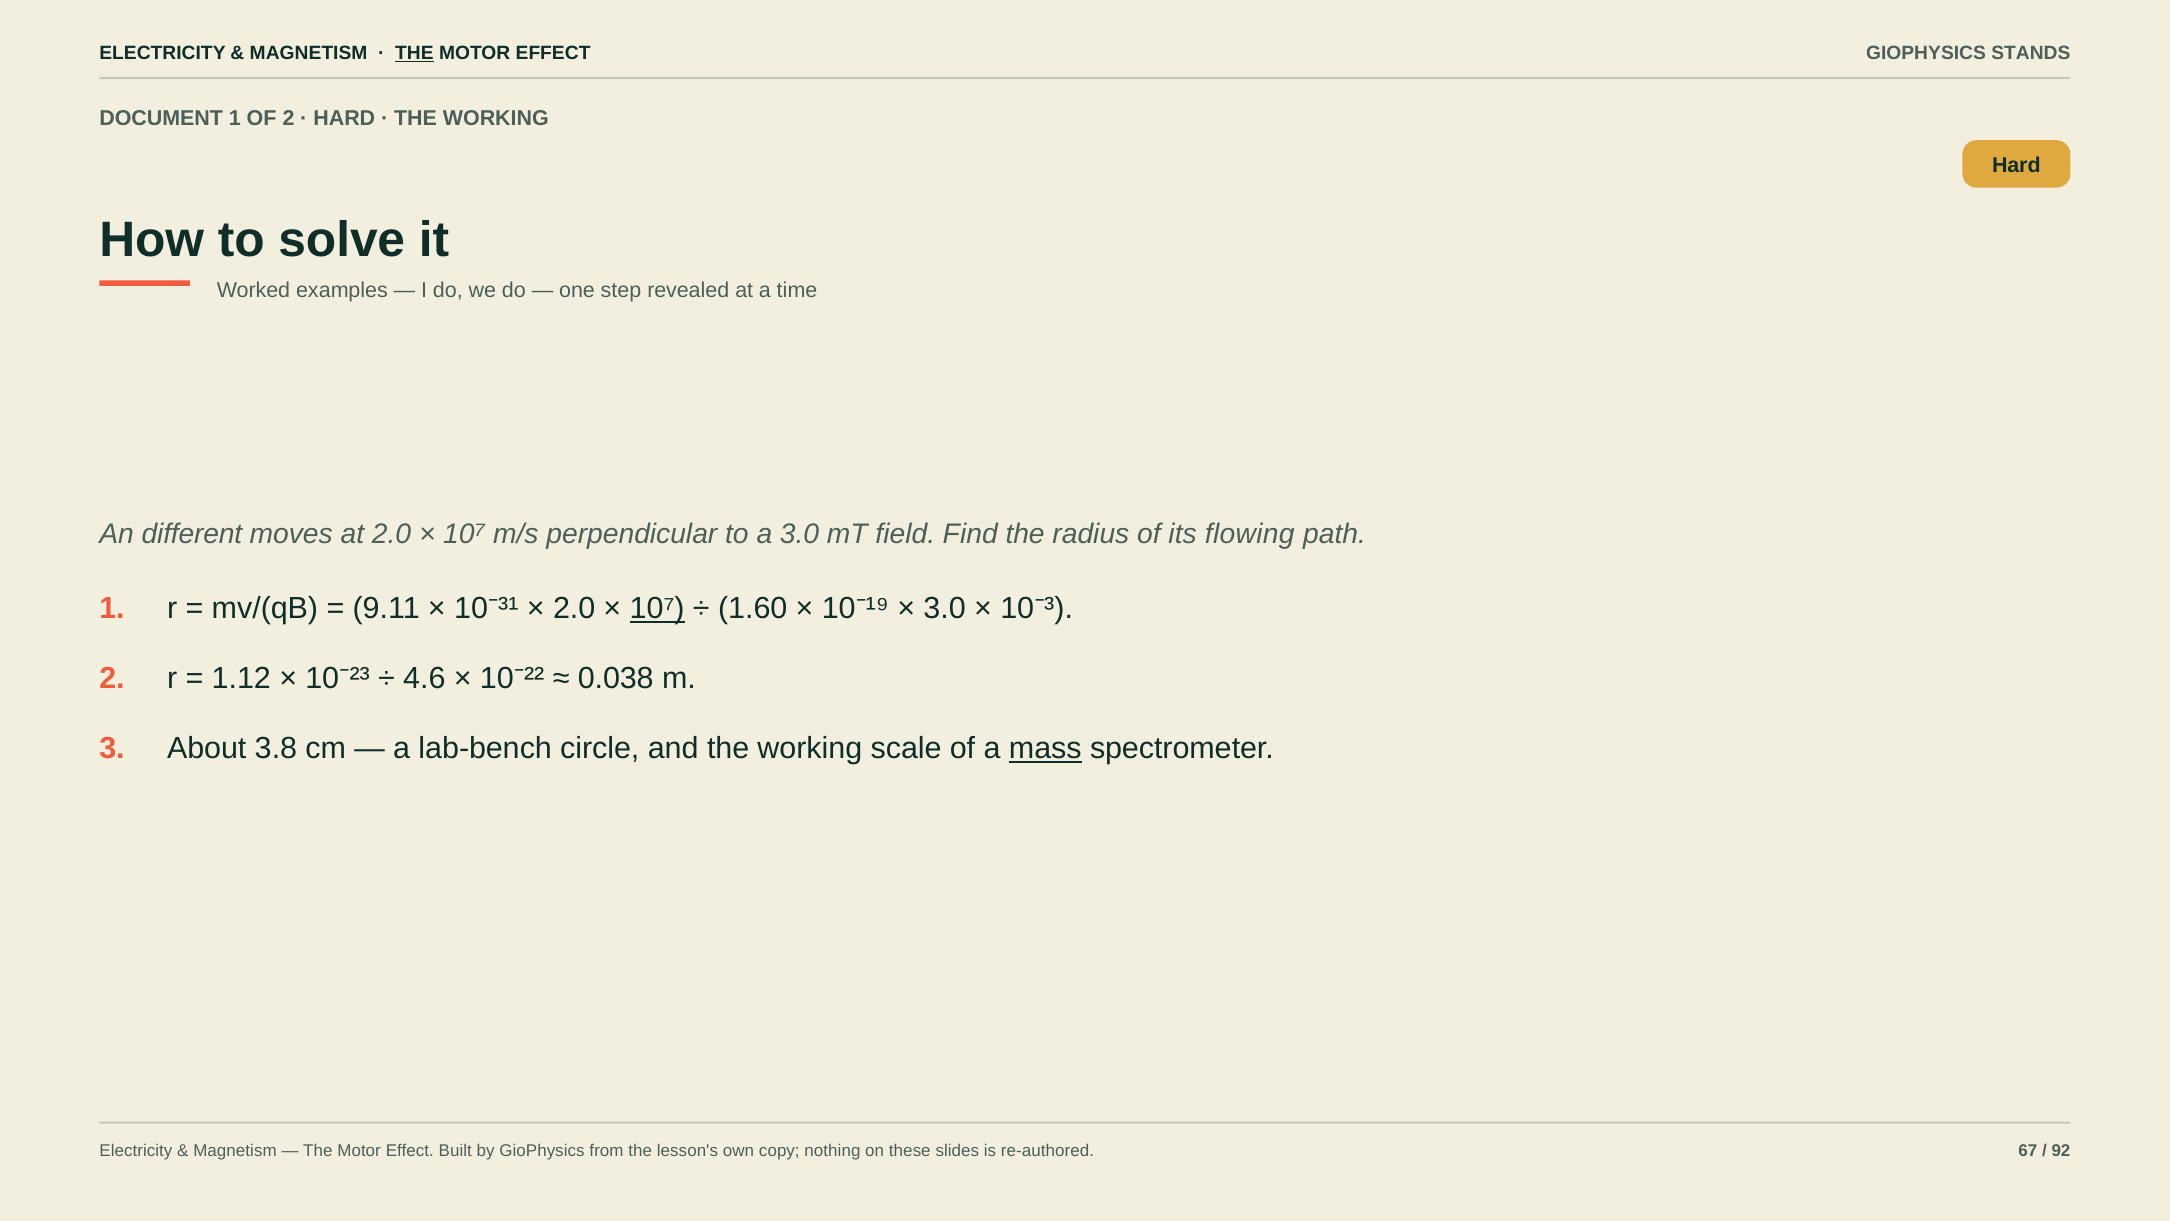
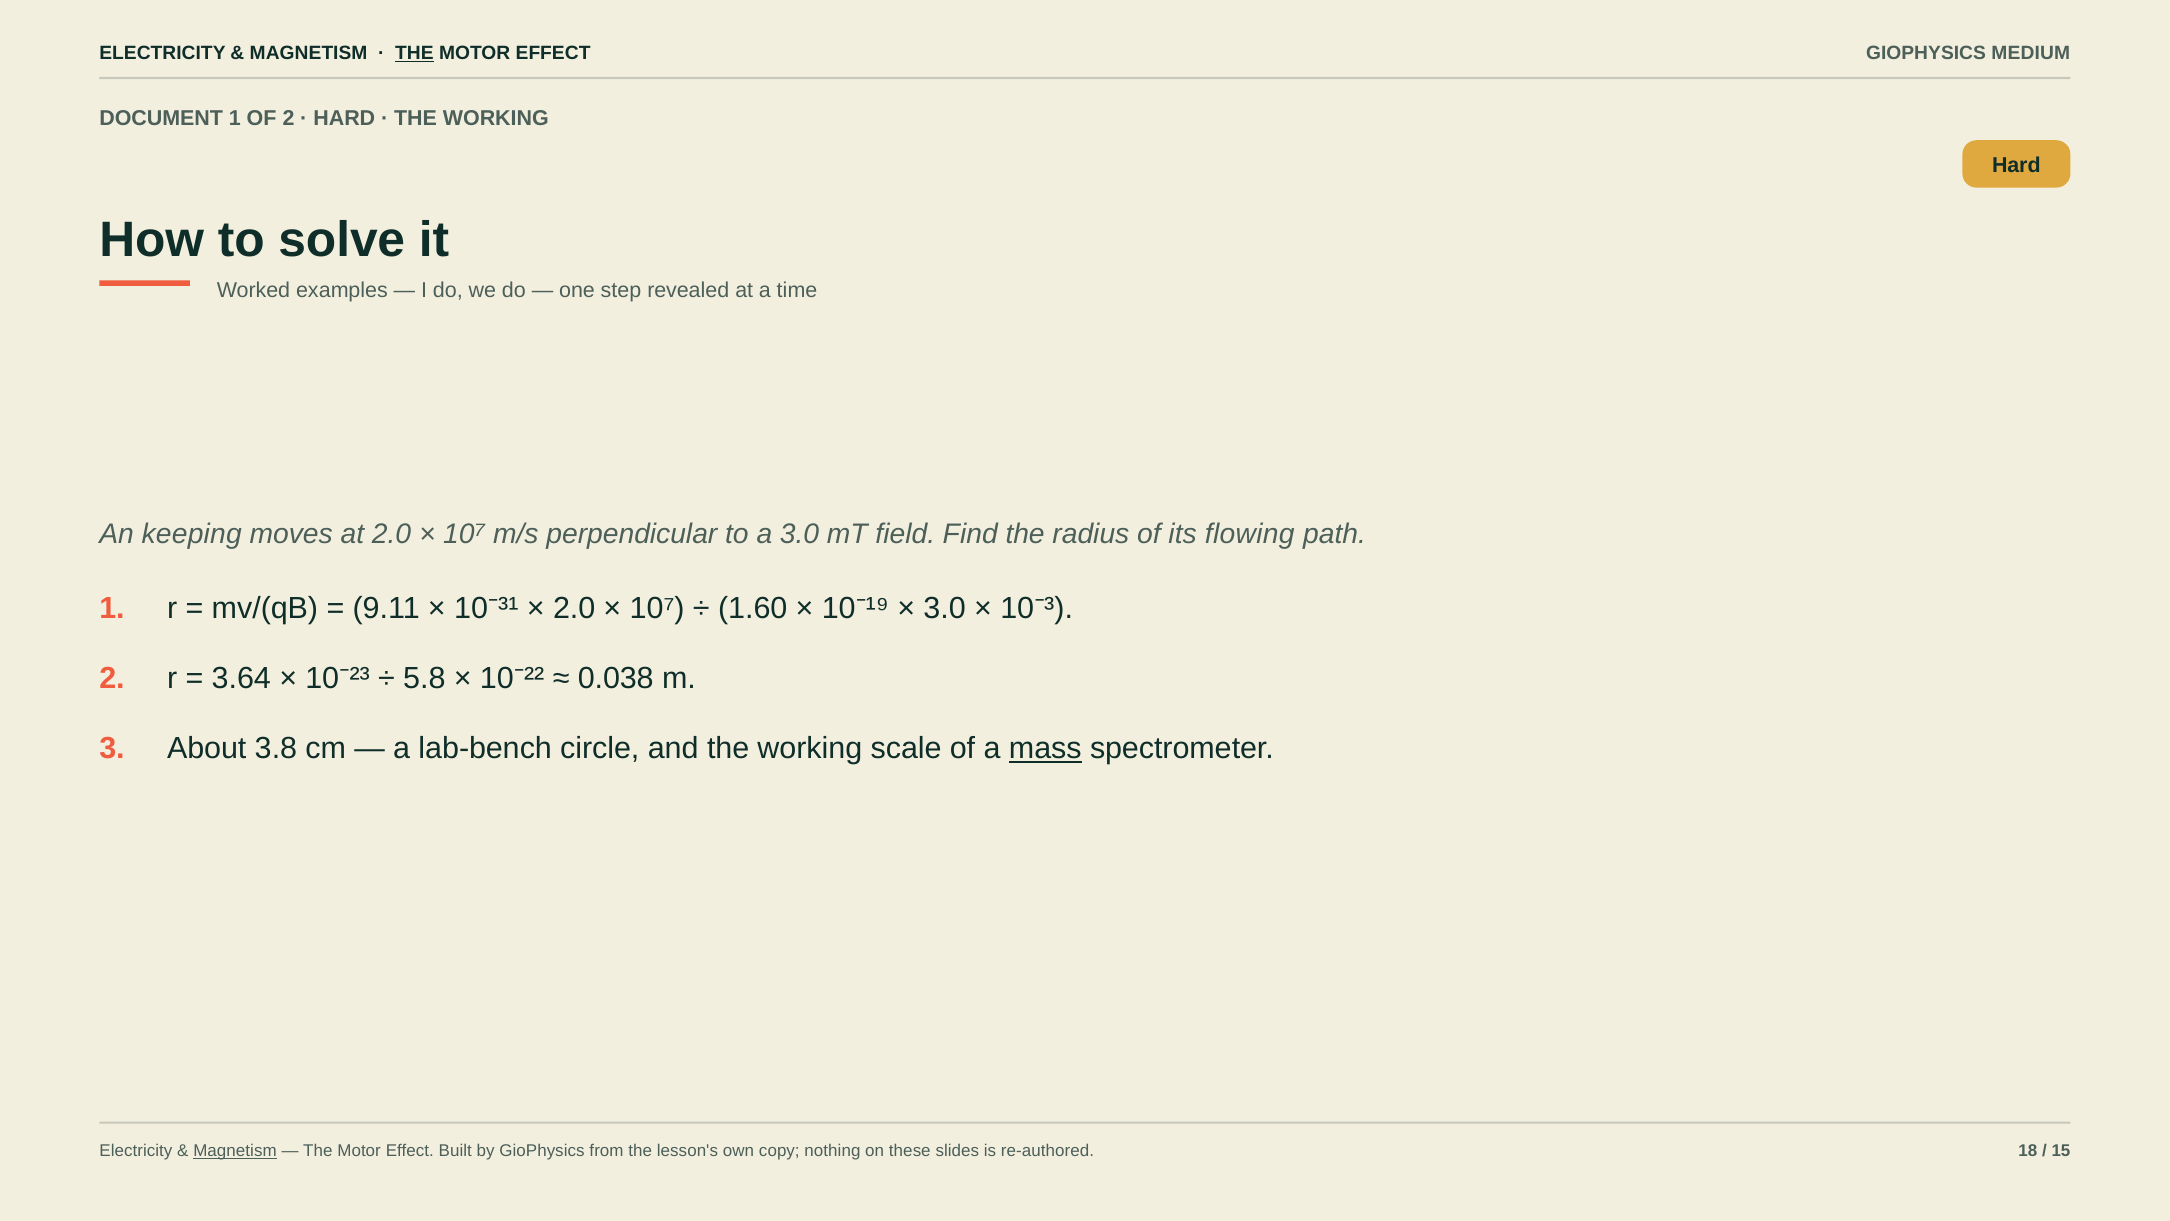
STANDS: STANDS -> MEDIUM (2031, 54)
different: different -> keeping (192, 534)
10⁷ underline: present -> none (657, 608)
1.12: 1.12 -> 3.64 (241, 678)
4.6: 4.6 -> 5.8 (424, 678)
Magnetism underline: none -> present (235, 1151)
67: 67 -> 18 (2028, 1151)
92: 92 -> 15 (2061, 1151)
